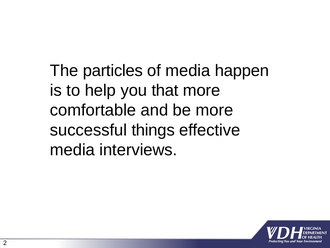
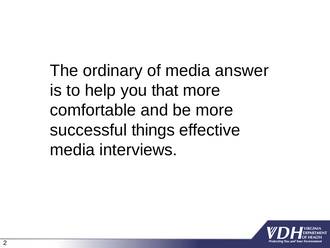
particles: particles -> ordinary (113, 70)
happen: happen -> answer (242, 70)
